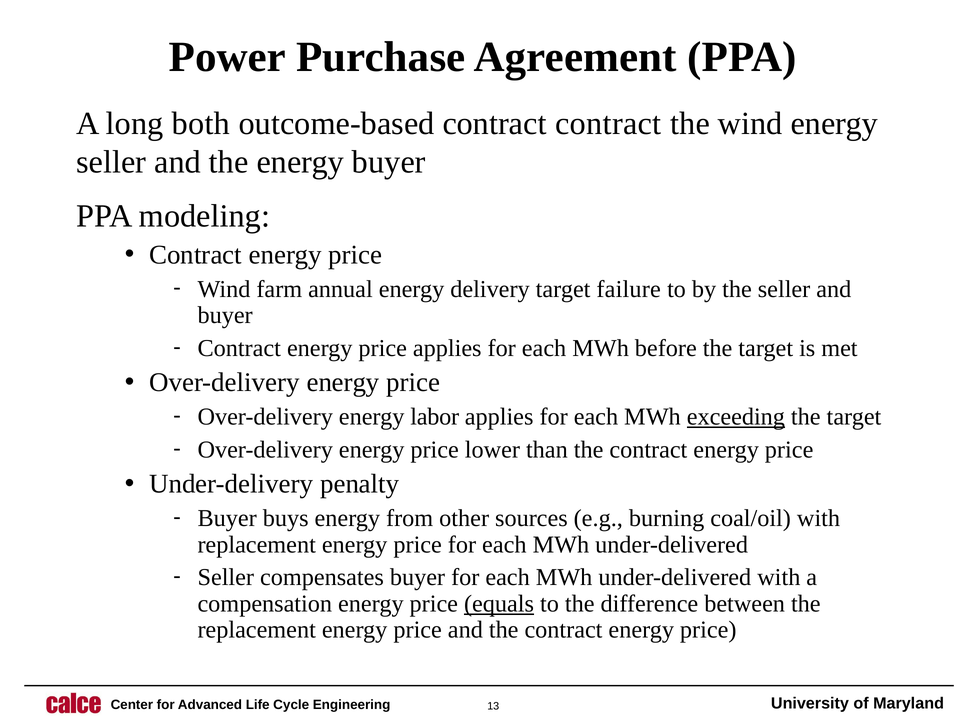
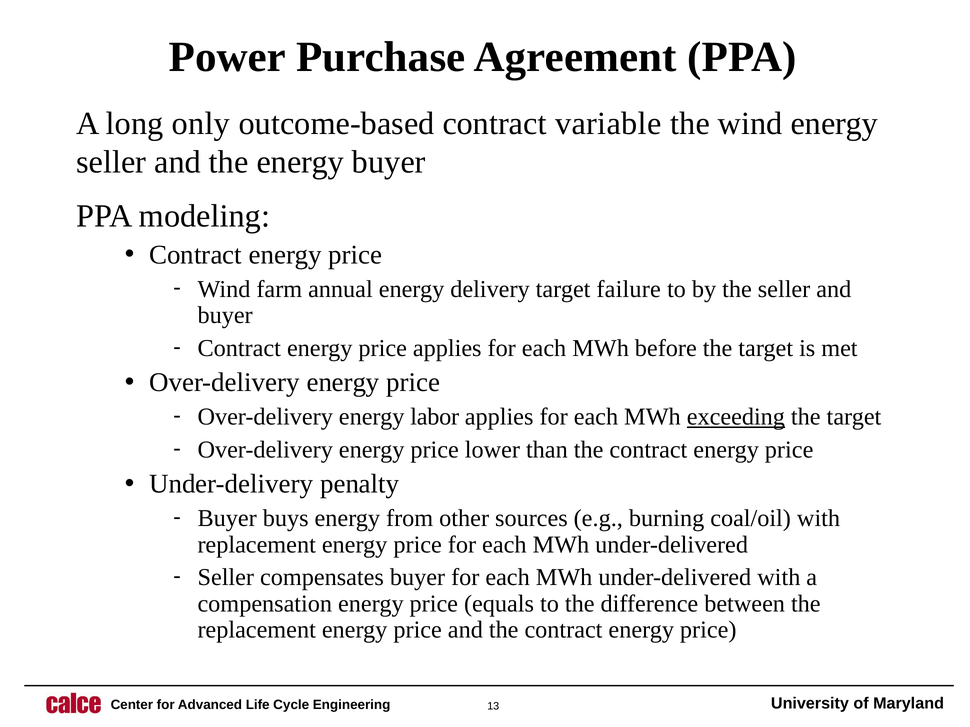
both: both -> only (201, 124)
contract contract: contract -> variable (608, 124)
equals underline: present -> none (499, 604)
